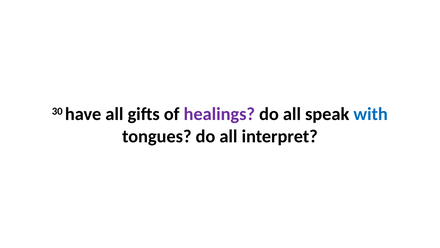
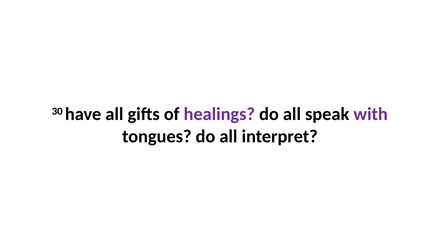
with colour: blue -> purple (371, 114)
